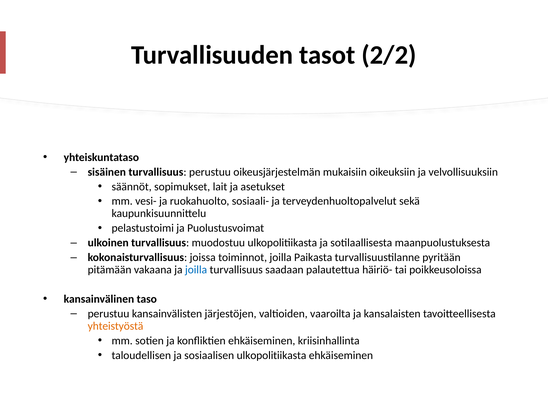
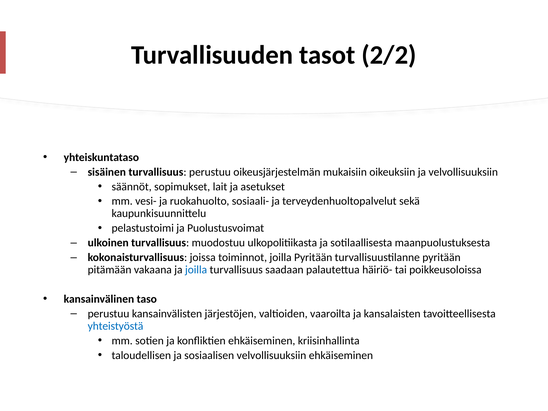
joilla Paikasta: Paikasta -> Pyritään (313, 257)
yhteistyöstä colour: orange -> blue (116, 326)
sosiaalisen ulkopolitiikasta: ulkopolitiikasta -> velvollisuuksiin (272, 355)
